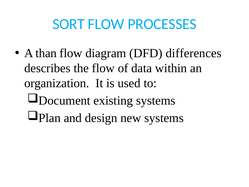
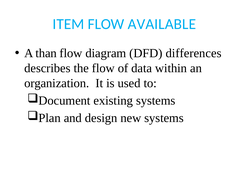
SORT: SORT -> ITEM (68, 24)
PROCESSES: PROCESSES -> AVAILABLE (162, 24)
